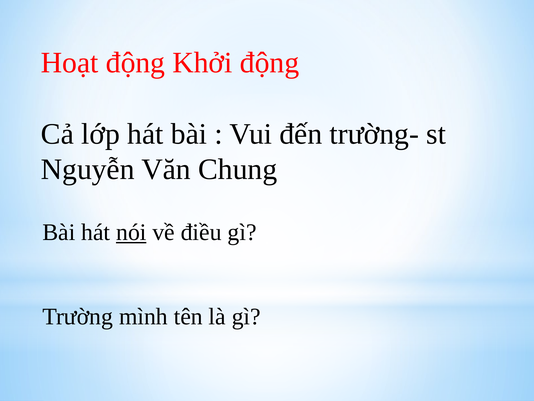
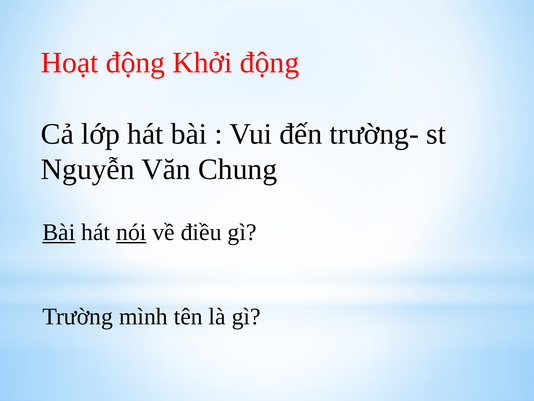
Bài underline: none -> present (59, 232)
